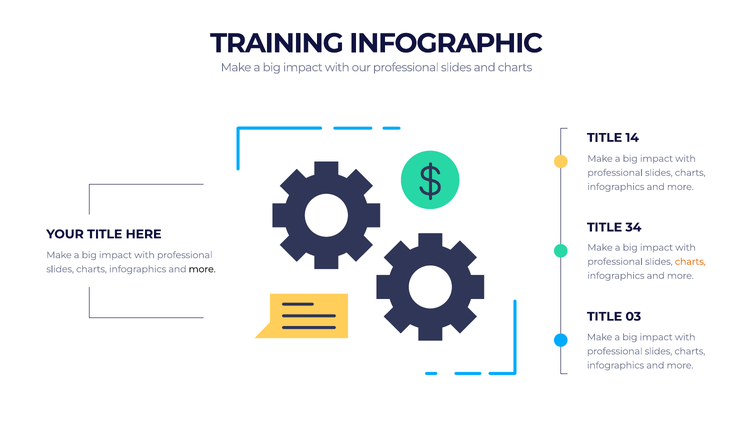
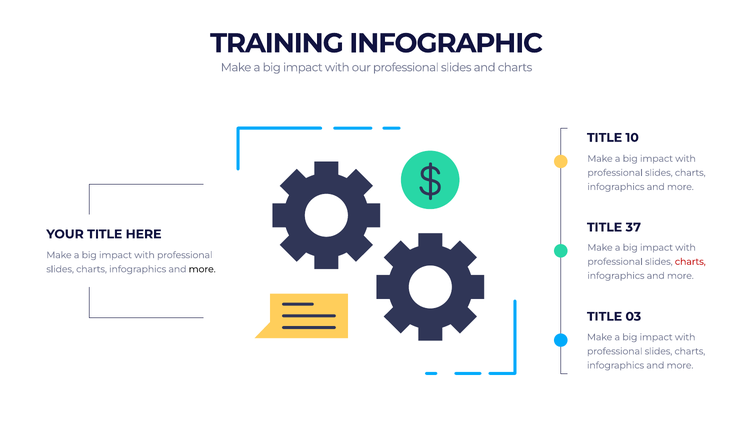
14: 14 -> 10 (632, 138)
34: 34 -> 37 (633, 228)
charts colour: orange -> red (690, 262)
